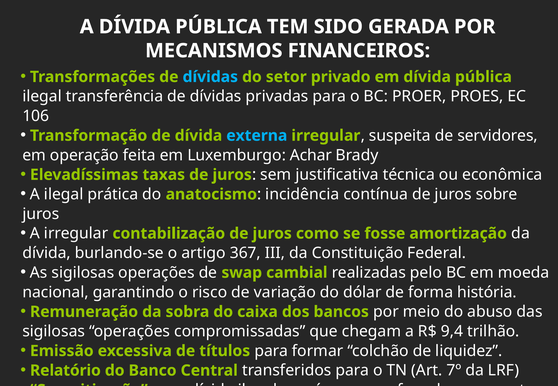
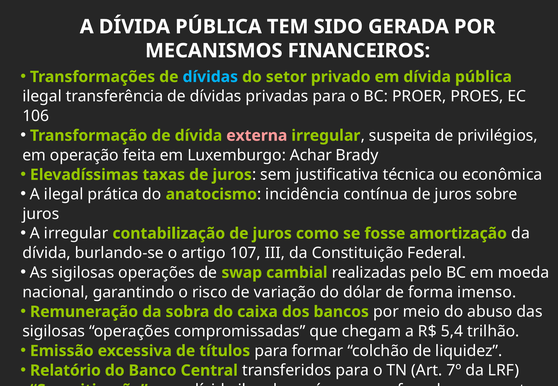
externa colour: light blue -> pink (257, 136)
servidores: servidores -> privilégios (498, 136)
367: 367 -> 107 (245, 253)
história: história -> imenso (487, 292)
9,4: 9,4 -> 5,4 (452, 332)
